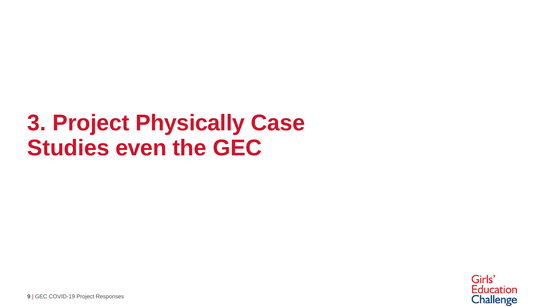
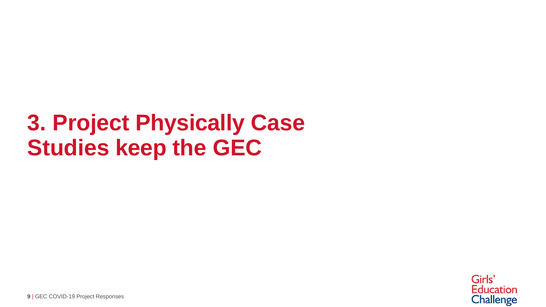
even: even -> keep (141, 148)
